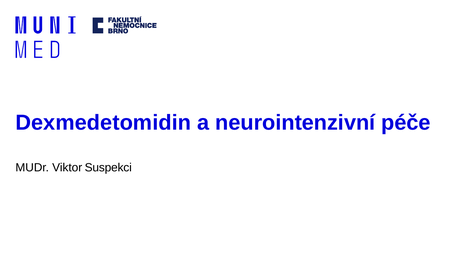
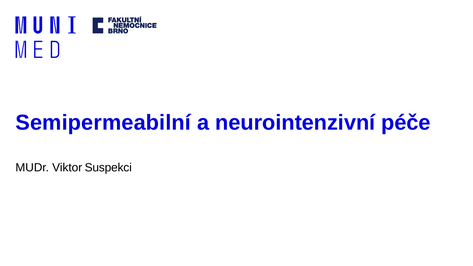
Dexmedetomidin: Dexmedetomidin -> Semipermeabilní (103, 123)
